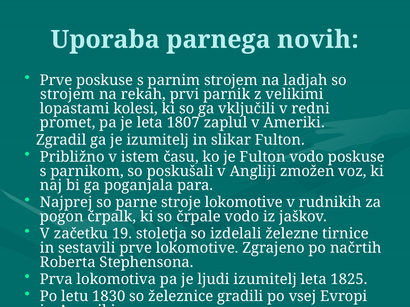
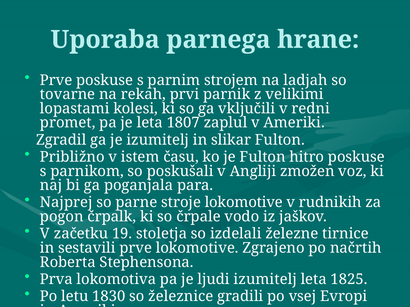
novih: novih -> hrane (318, 40)
strojem: strojem -> tovarne (68, 94)
Fulton vodo: vodo -> hitro (307, 157)
